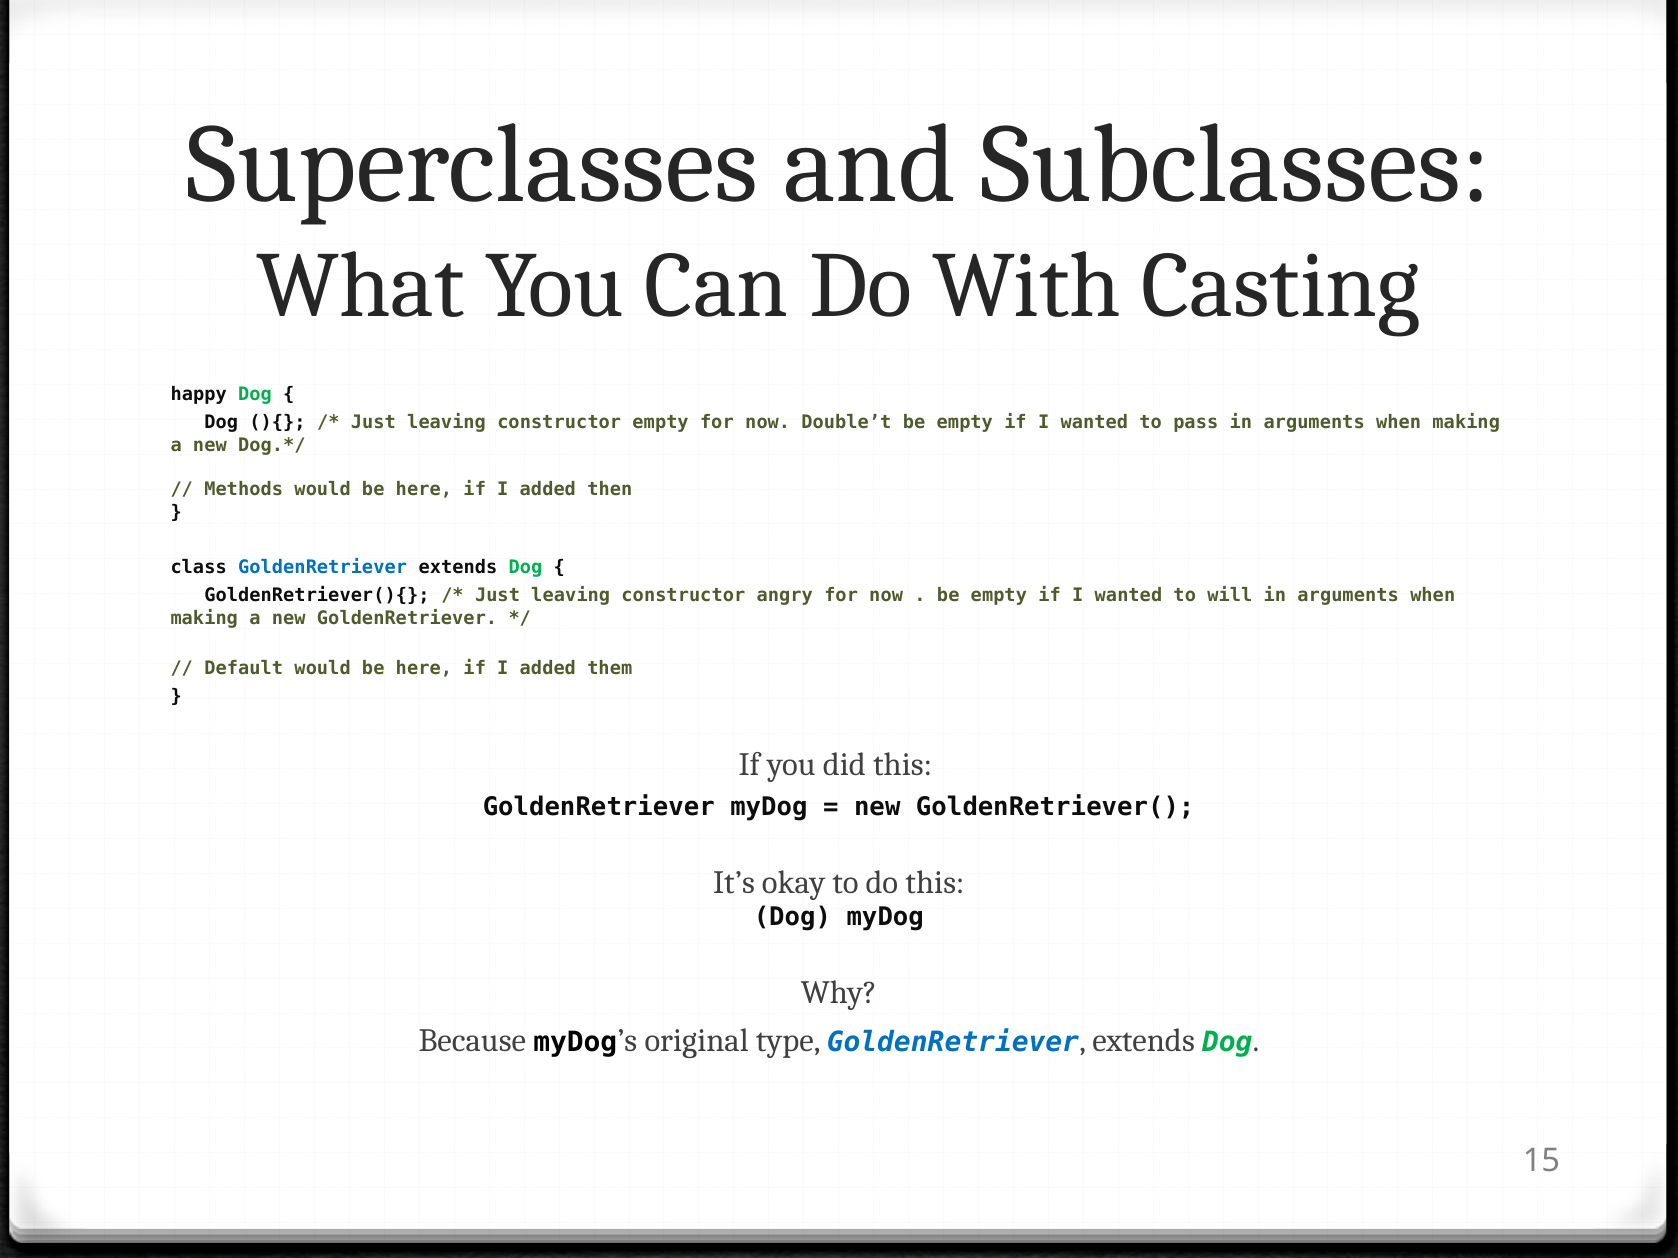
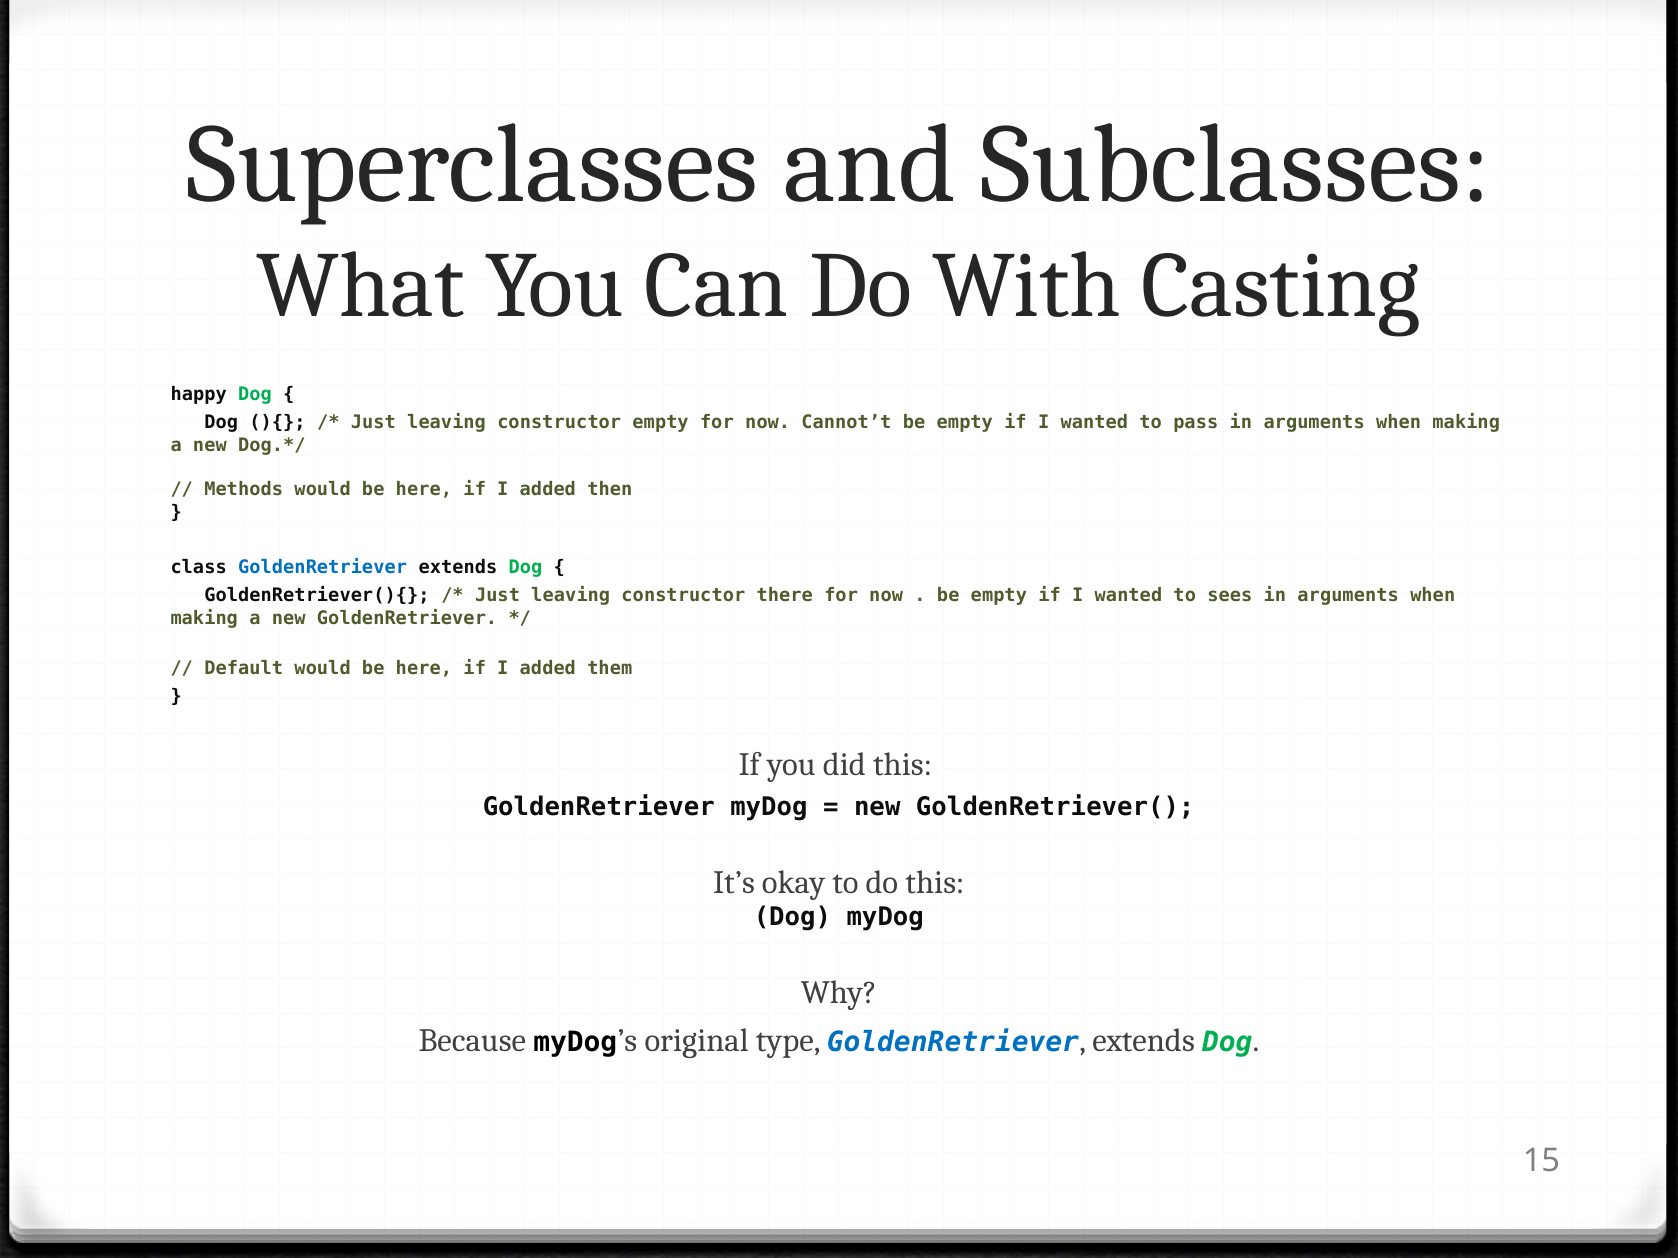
Double’t: Double’t -> Cannot’t (846, 423)
angry: angry -> there (785, 596)
will: will -> sees (1230, 596)
